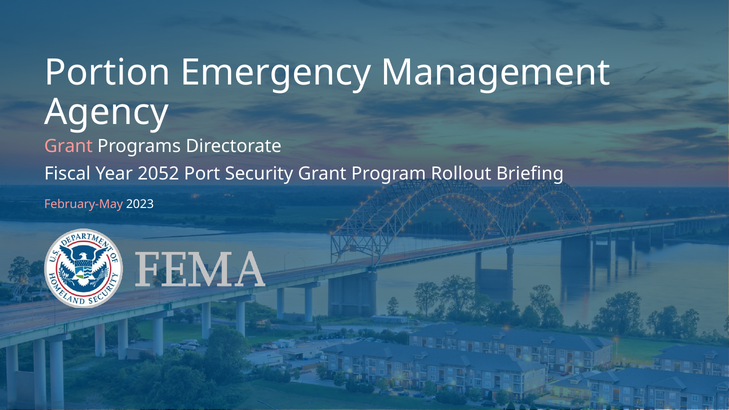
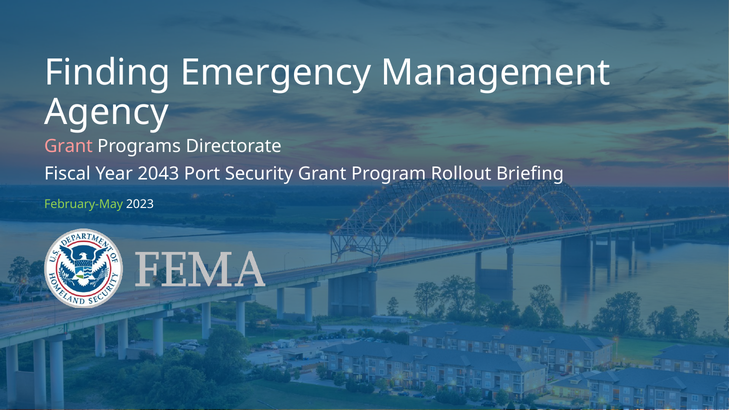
Portion: Portion -> Finding (107, 73)
2052: 2052 -> 2043 (158, 174)
February-May colour: pink -> light green (84, 204)
